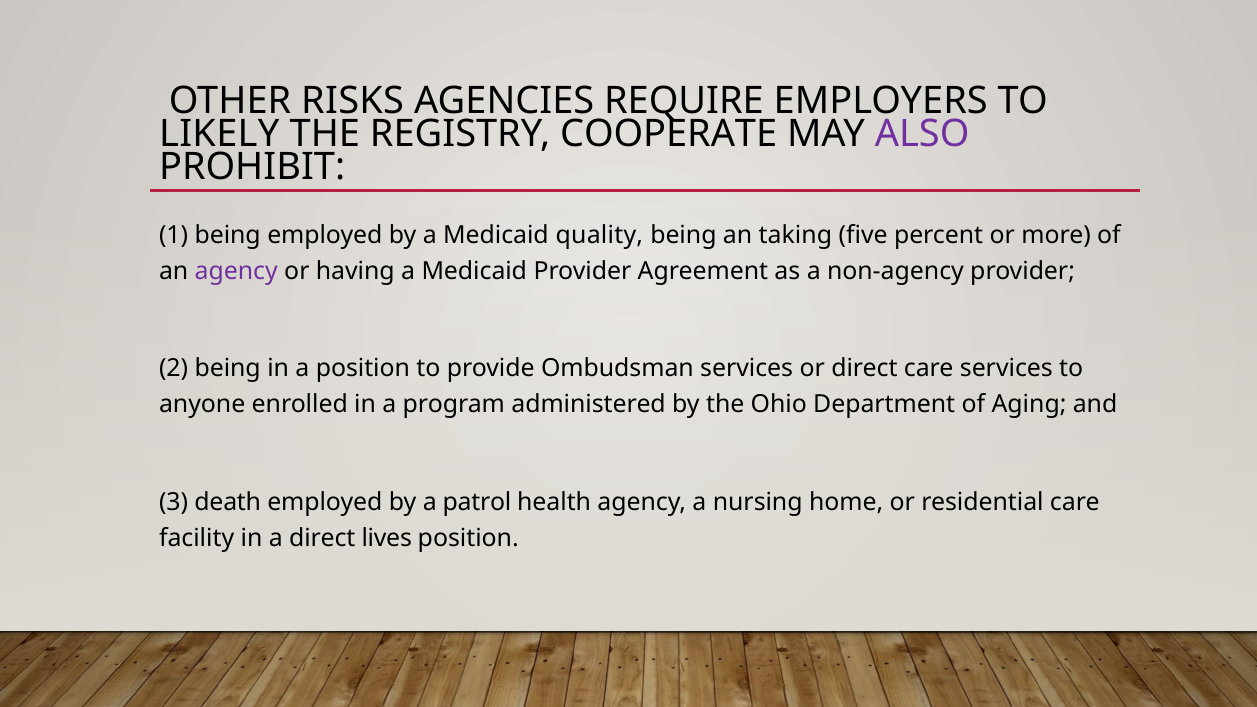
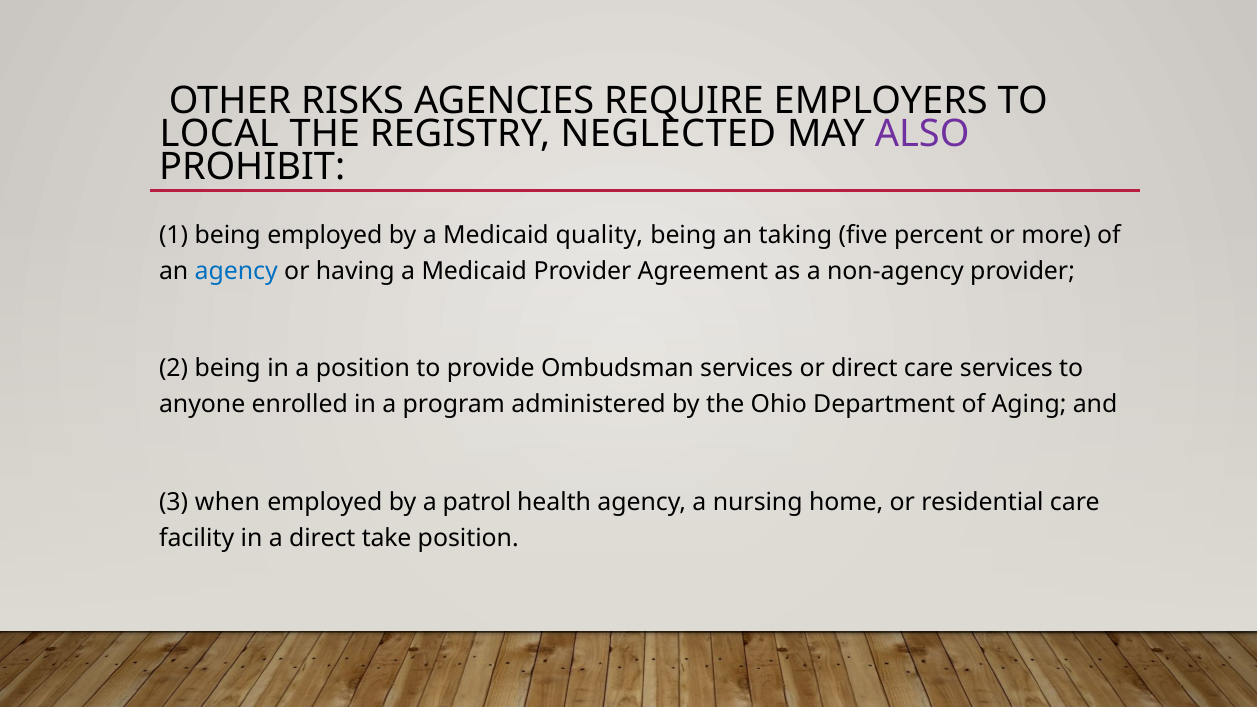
LIKELY: LIKELY -> LOCAL (219, 134)
COOPERATE: COOPERATE -> NEGLECTED (668, 134)
agency colour: purple -> blue (236, 271)
death: death -> when (228, 502)
lives: lives -> take (387, 538)
